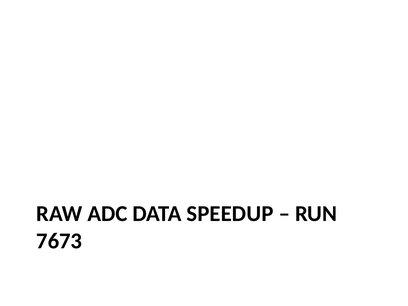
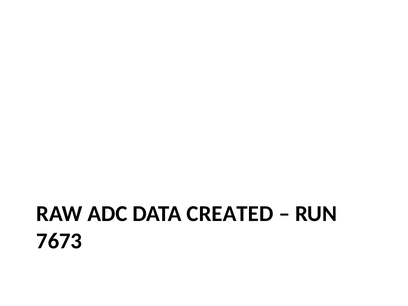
SPEEDUP: SPEEDUP -> CREATED (230, 214)
